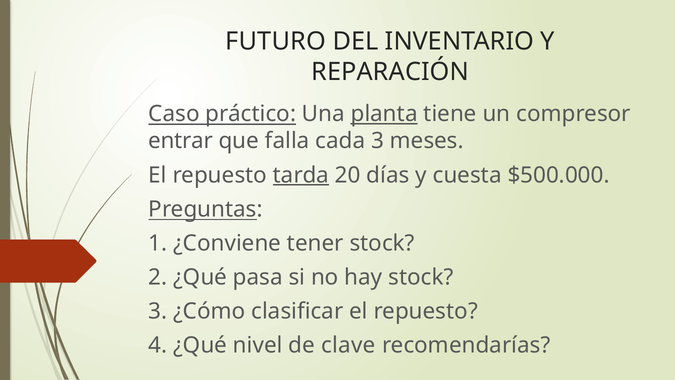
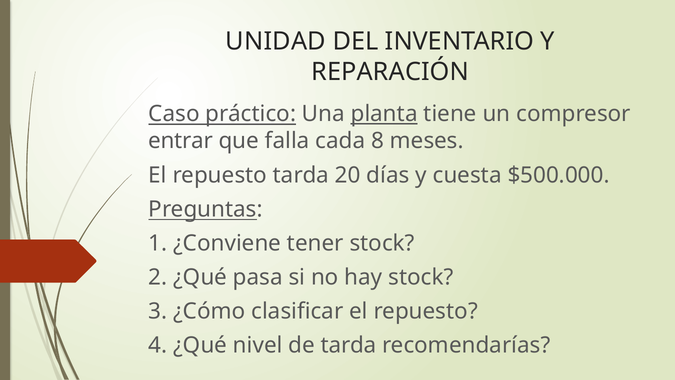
FUTURO: FUTURO -> UNIDAD (276, 41)
cada 3: 3 -> 8 (377, 141)
tarda underline: present -> none (301, 175)
de clave: clave -> tarda (349, 345)
